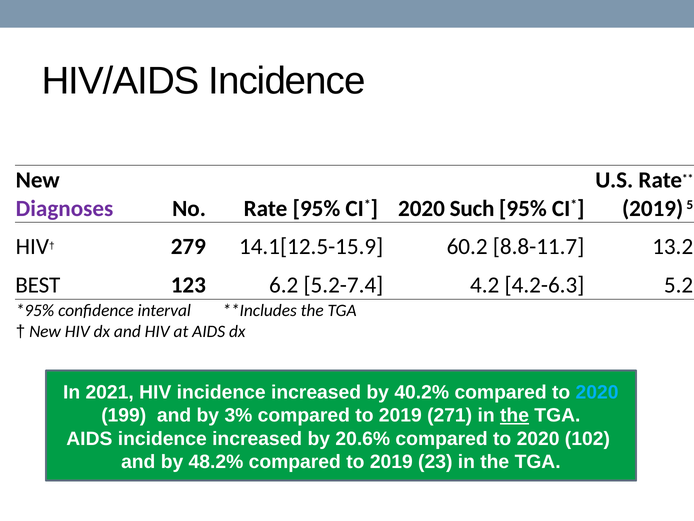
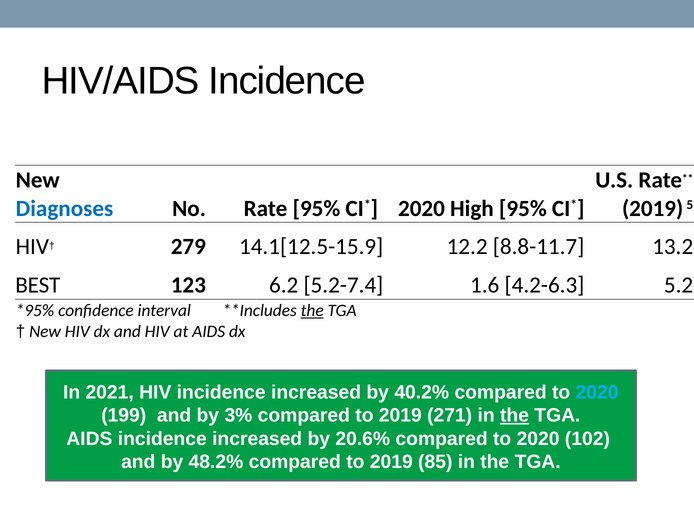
Diagnoses colour: purple -> blue (64, 208)
Such: Such -> High (472, 208)
60.2: 60.2 -> 12.2 (467, 247)
4.2: 4.2 -> 1.6 (485, 285)
the underline: none -> present (312, 310)
23: 23 -> 85 (435, 461)
